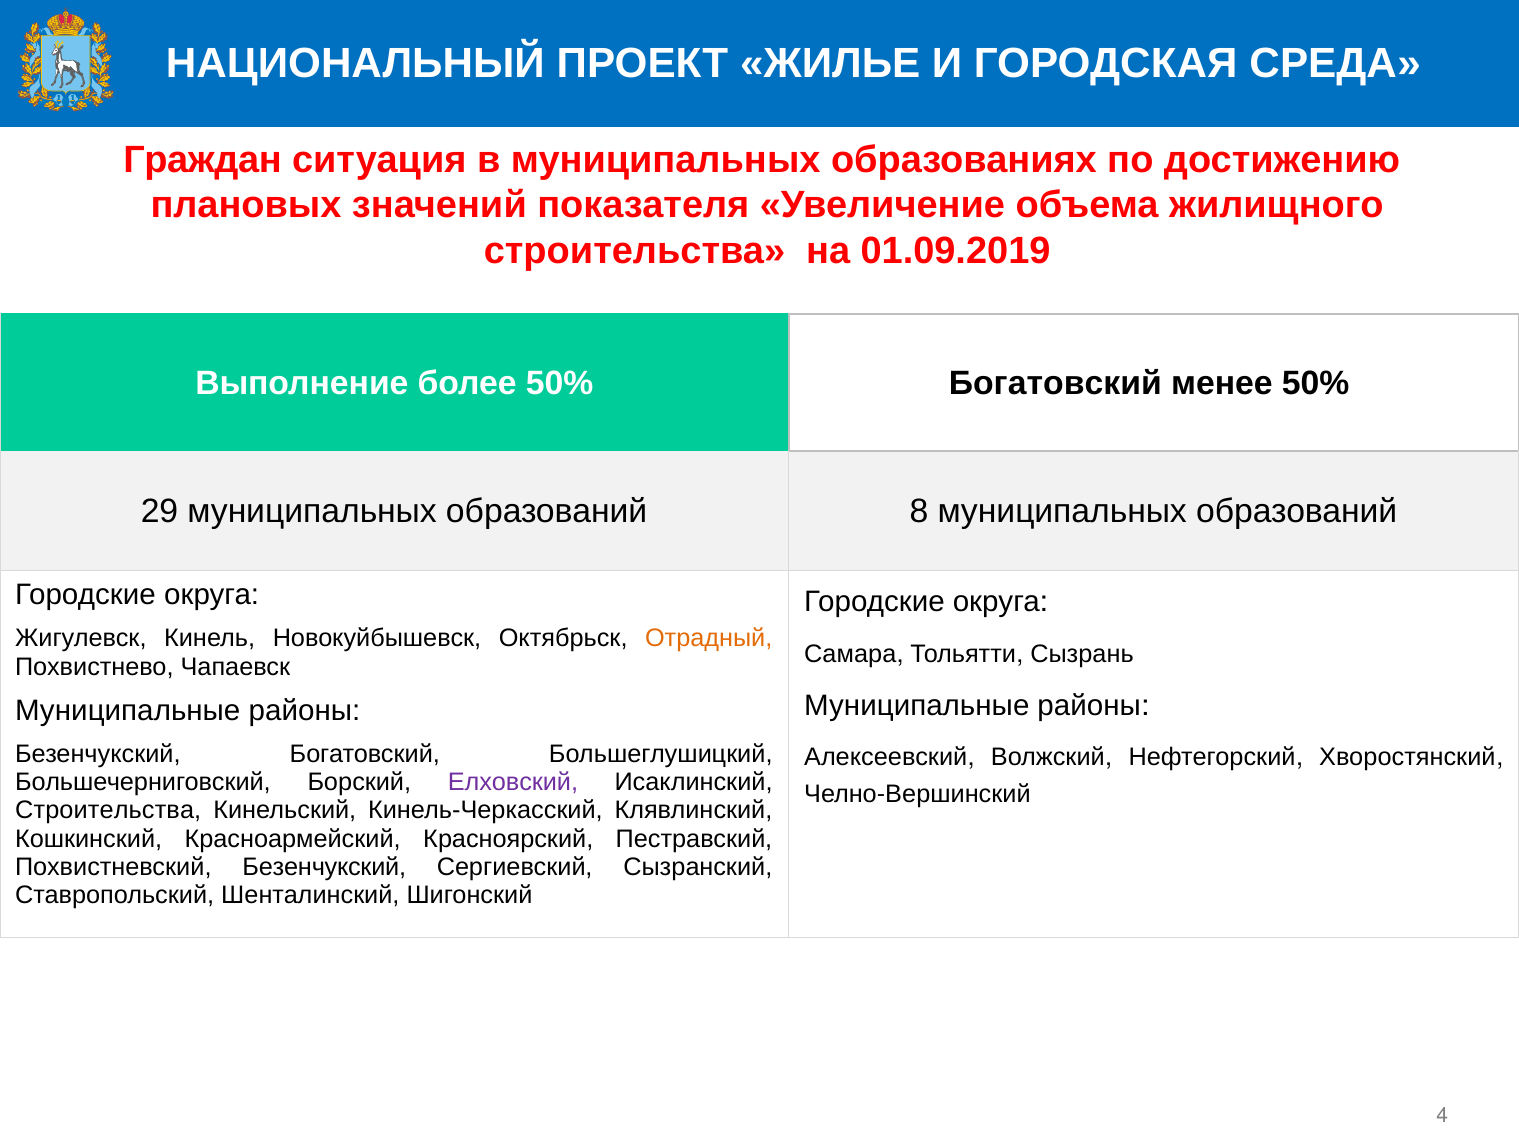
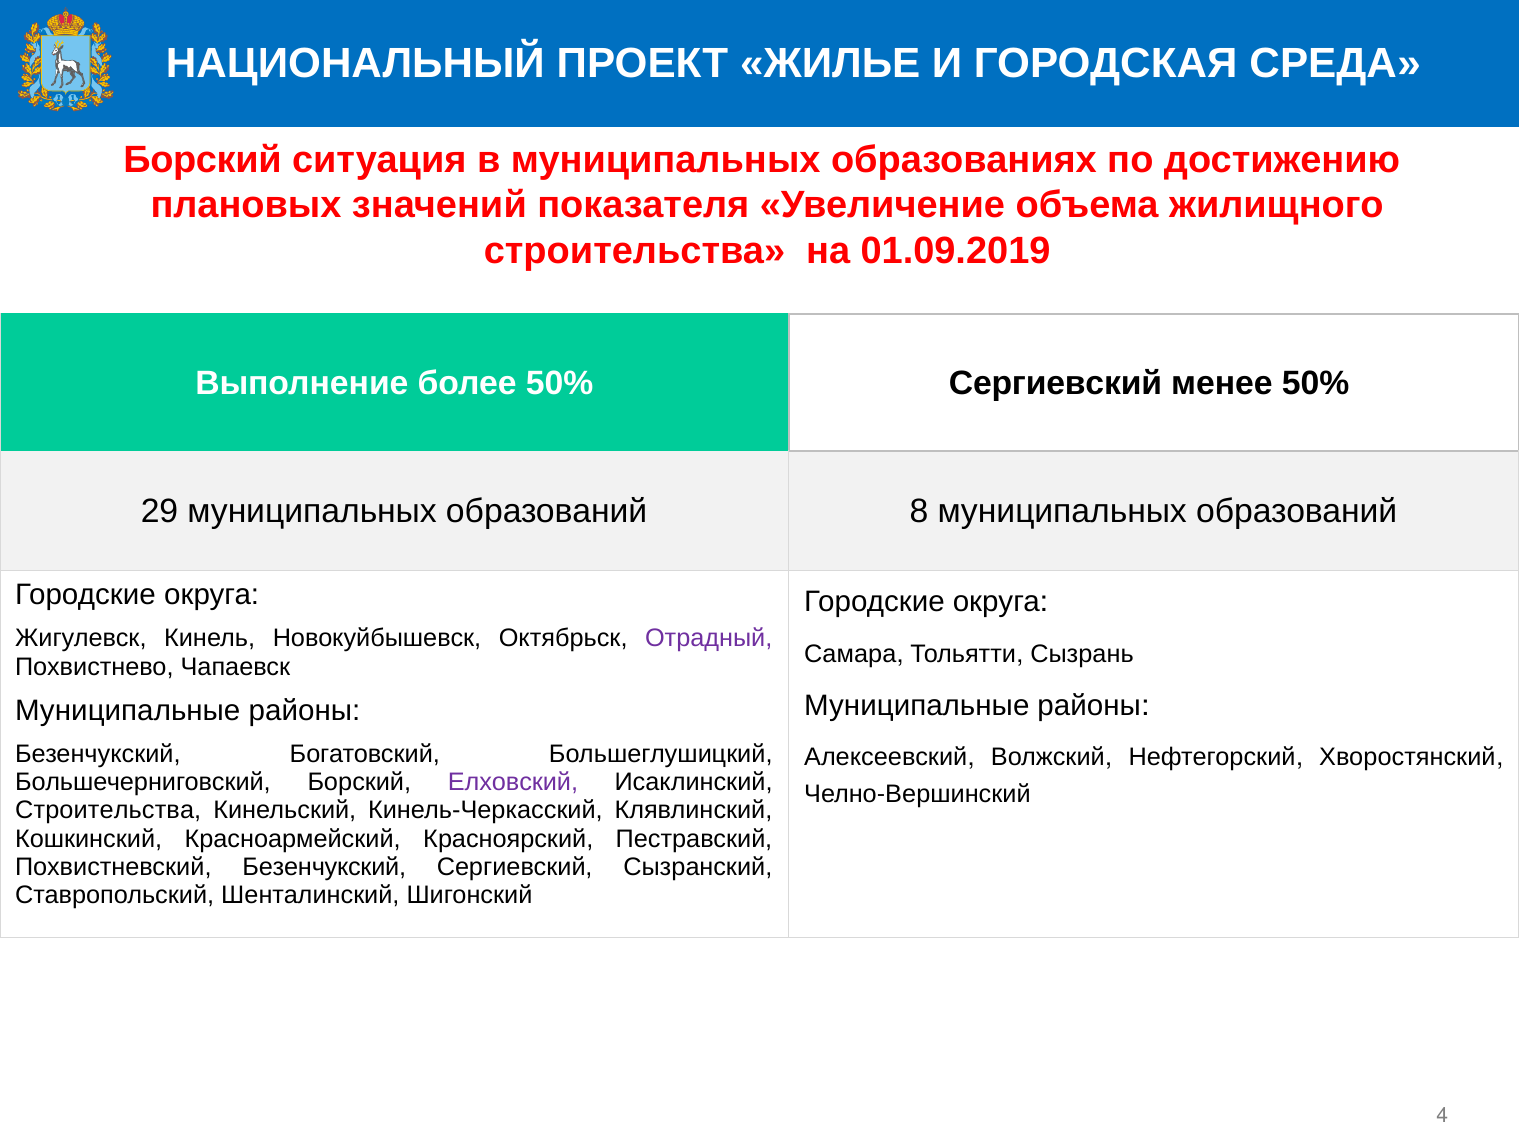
Граждан: Граждан -> Борский (203, 160)
50% Богатовский: Богатовский -> Сергиевский (1055, 383)
Отрадный colour: orange -> purple (709, 639)
